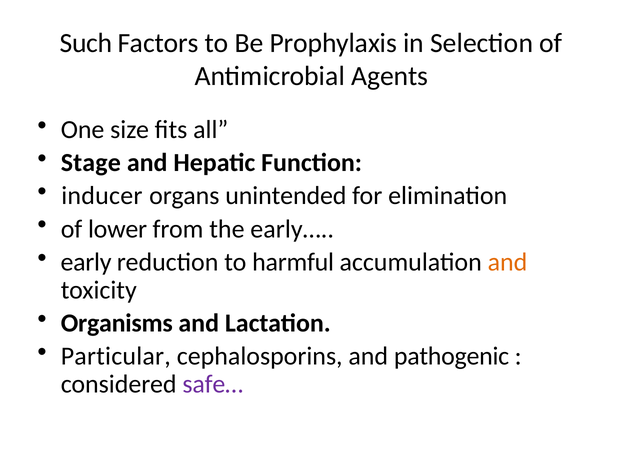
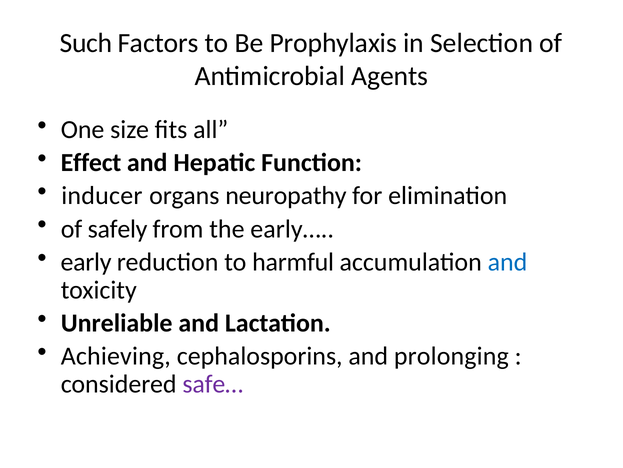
Stage: Stage -> Effect (91, 163)
unintended: unintended -> neuropathy (286, 196)
lower: lower -> safely (118, 229)
and colour: orange -> blue (507, 262)
Organisms: Organisms -> Unreliable (117, 323)
Particular: Particular -> Achieving (116, 356)
pathogenic: pathogenic -> prolonging (451, 356)
